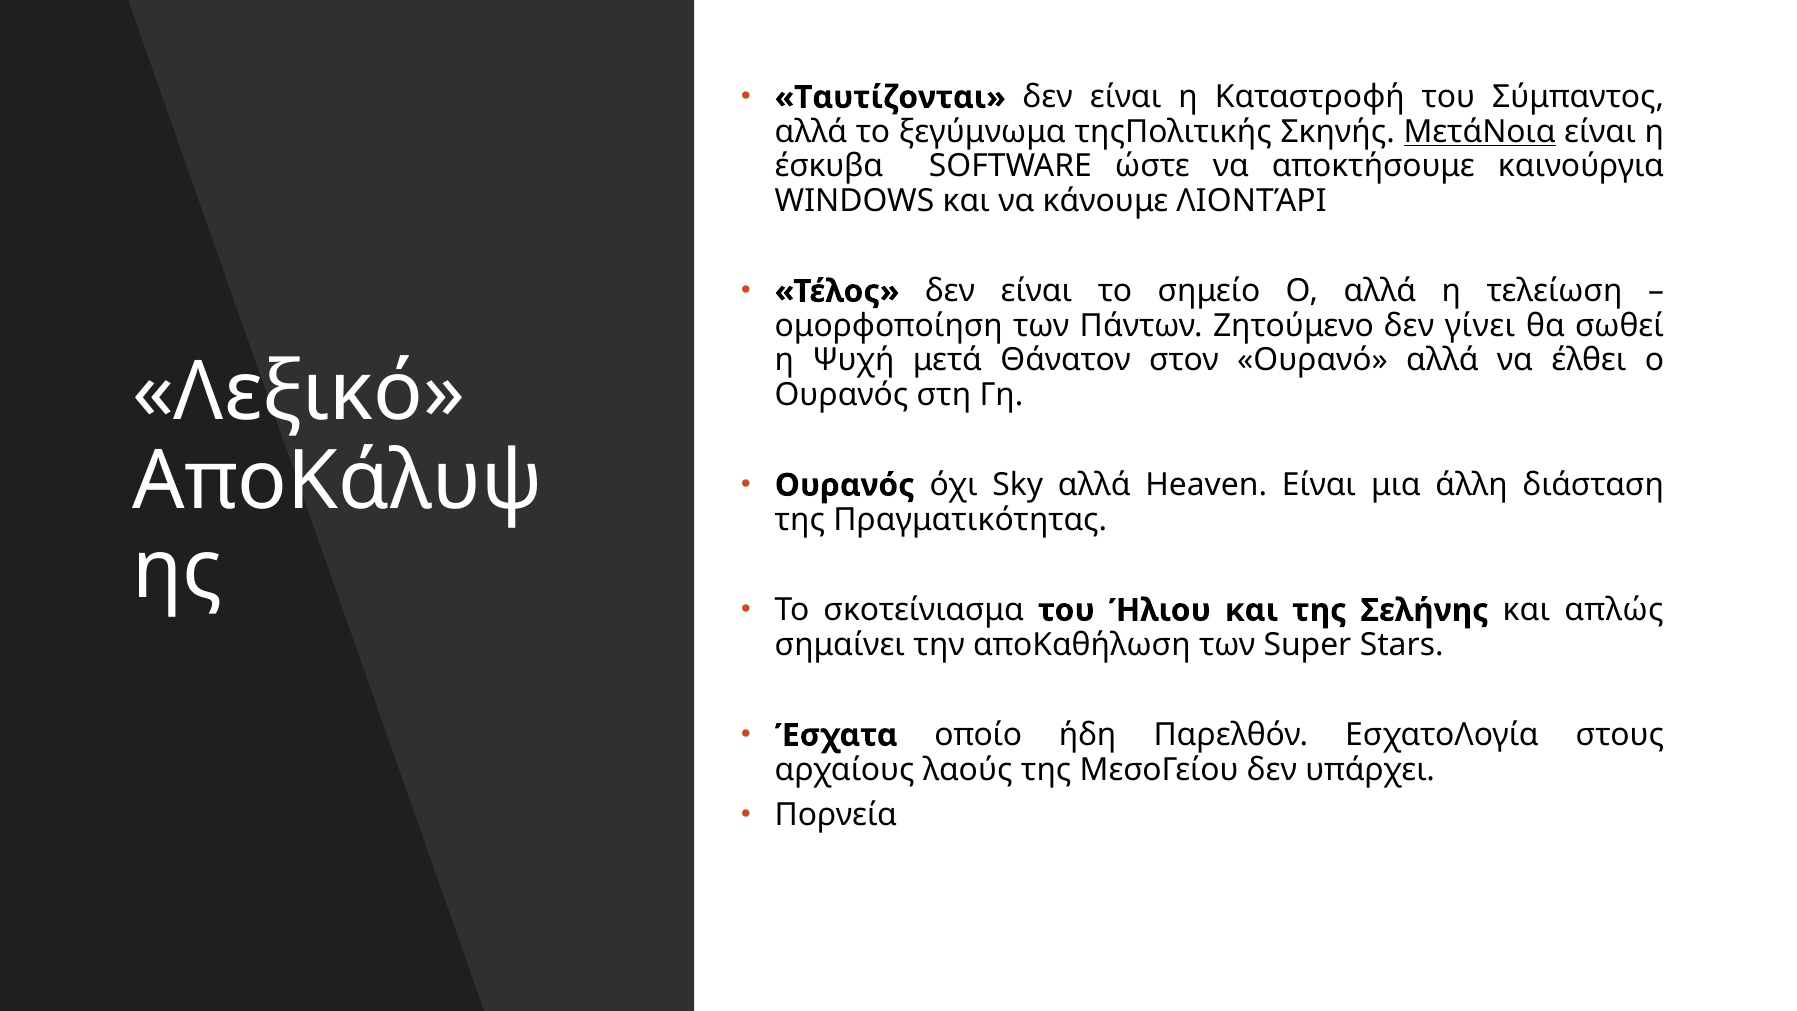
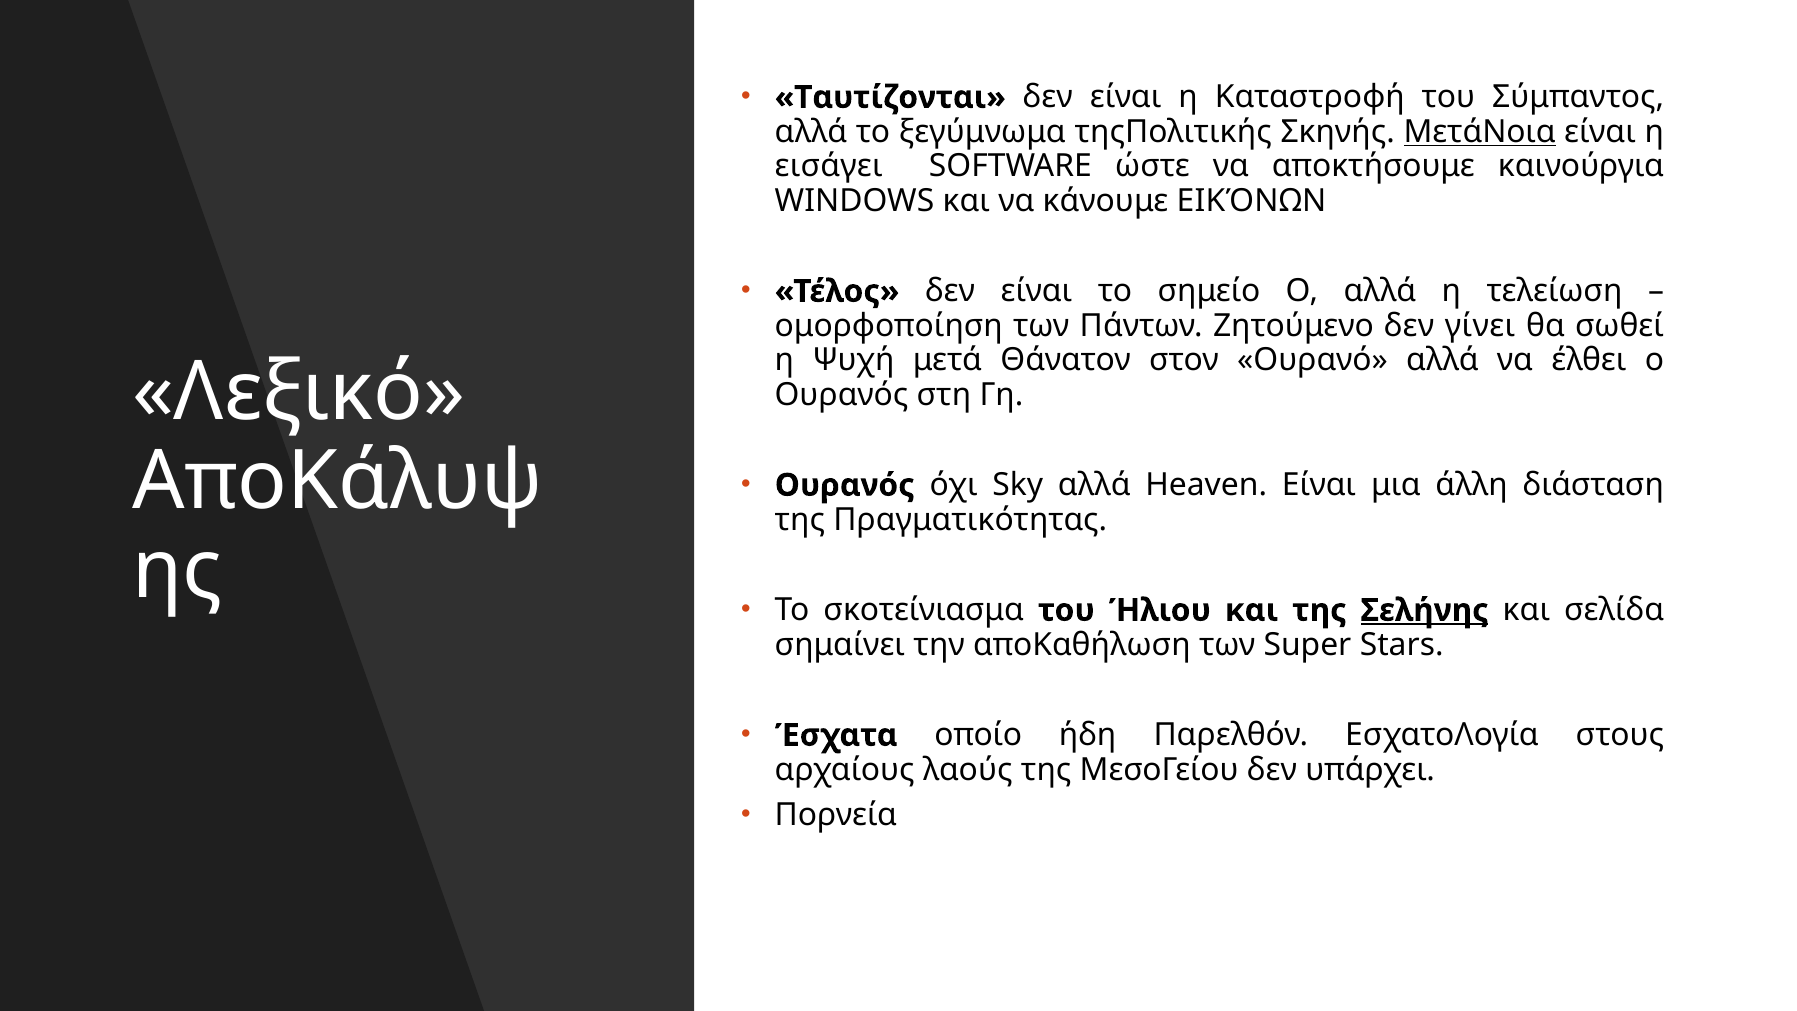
έσκυβα: έσκυβα -> εισάγει (829, 166)
ΛΙΟΝΤΆΡΙ: ΛΙΟΝΤΆΡΙ -> ΕΙΚΌΝΩΝ (1251, 201)
Σελήνης underline: none -> present (1425, 610)
απλώς: απλώς -> σελίδα (1614, 610)
